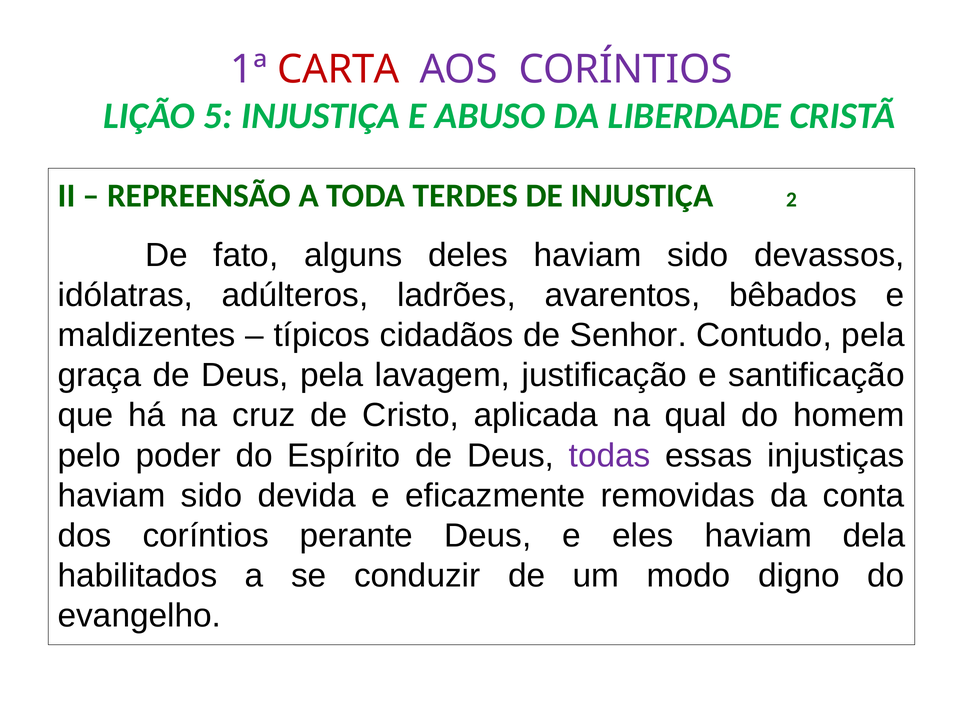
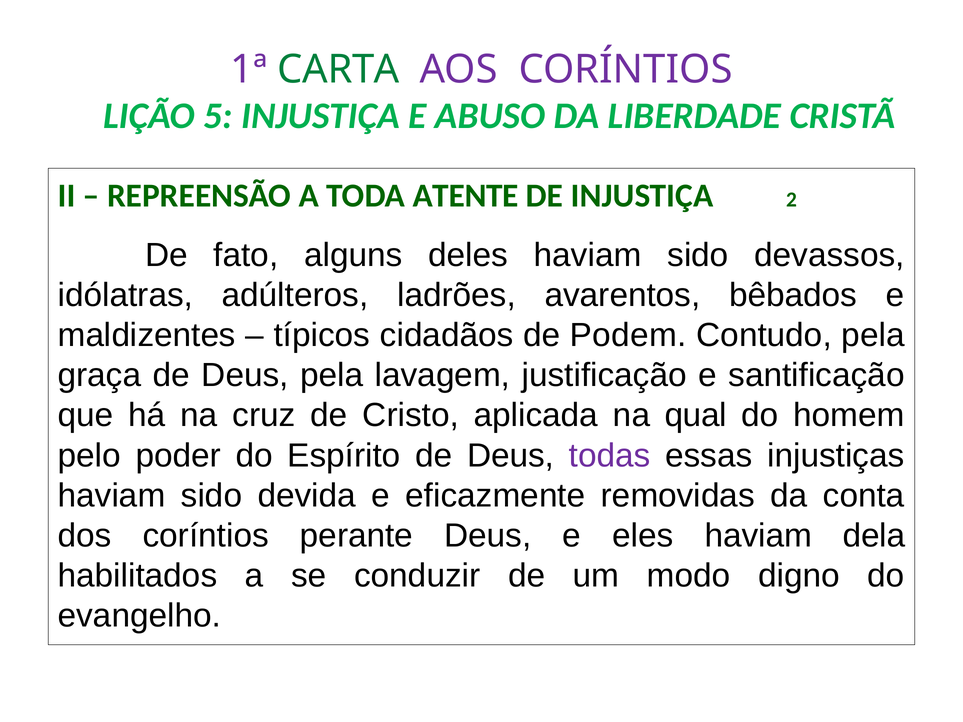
CARTA colour: red -> green (338, 69)
TERDES: TERDES -> ATENTE (466, 196)
Senhor: Senhor -> Podem (628, 335)
